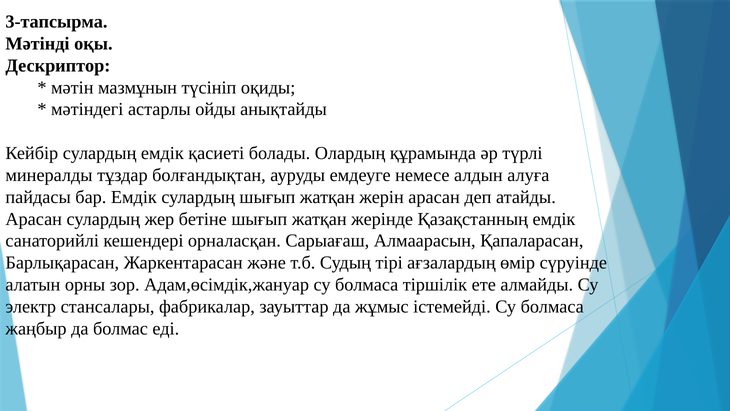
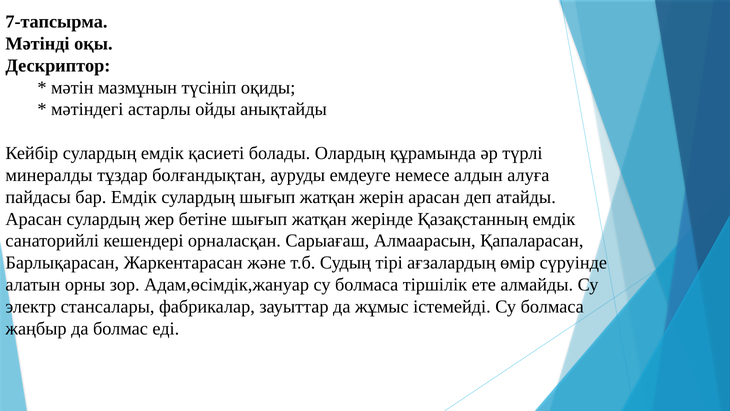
3-тапсырма: 3-тапсырма -> 7-тапсырма (56, 22)
